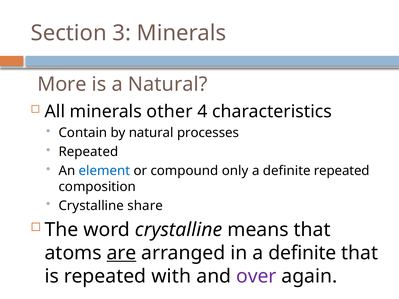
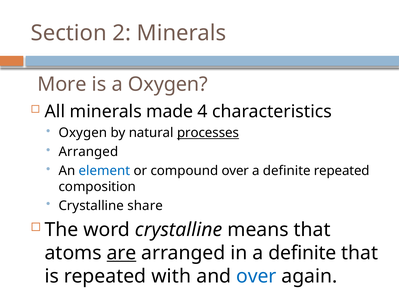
3: 3 -> 2 (122, 33)
a Natural: Natural -> Oxygen (168, 84)
other: other -> made (170, 112)
Contain: Contain -> Oxygen (83, 133)
processes underline: none -> present (208, 133)
Repeated: Repeated -> Arranged (88, 152)
compound only: only -> over (235, 171)
over colour: purple -> blue (256, 276)
